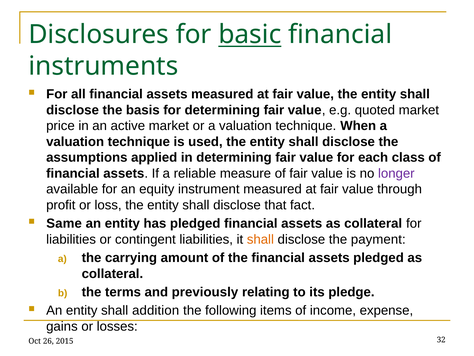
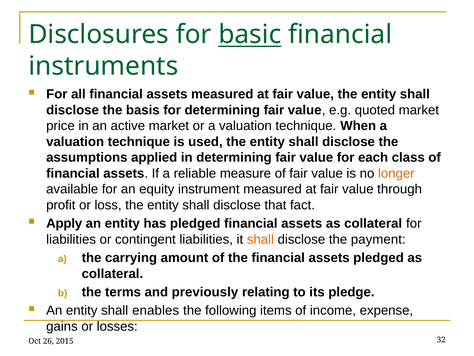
longer colour: purple -> orange (396, 173)
Same: Same -> Apply (64, 223)
addition: addition -> enables (156, 310)
